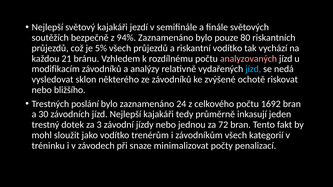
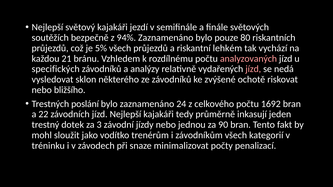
riskantní vodítko: vodítko -> lehkém (227, 48)
modifikacím: modifikacím -> specifických (56, 69)
jízd colour: light blue -> pink (253, 69)
30: 30 -> 22 (43, 114)
72: 72 -> 90 (223, 125)
